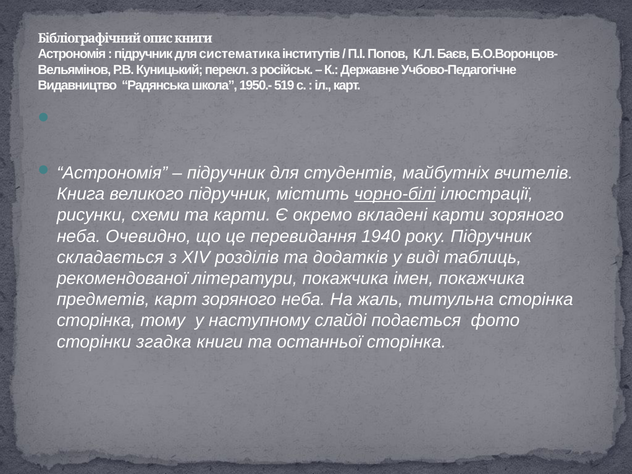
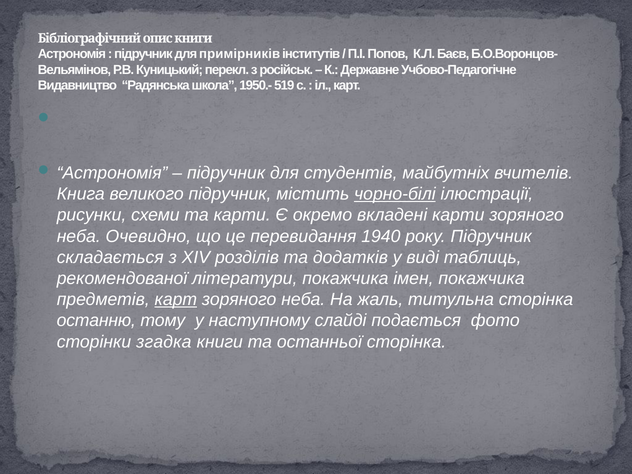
систематика: систематика -> примірників (240, 54)
карт underline: none -> present (176, 300)
сторінка: сторінка -> останню (96, 321)
